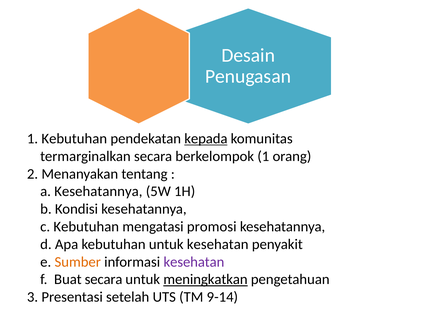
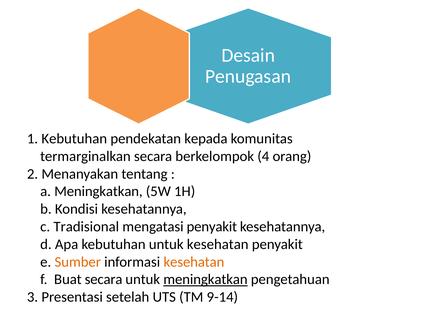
kepada underline: present -> none (206, 139)
berkelompok 1: 1 -> 4 (263, 157)
a Kesehatannya: Kesehatannya -> Meningkatkan (98, 192)
c Kebutuhan: Kebutuhan -> Tradisional (86, 227)
mengatasi promosi: promosi -> penyakit (212, 227)
kesehatan colour: purple -> orange (194, 262)
